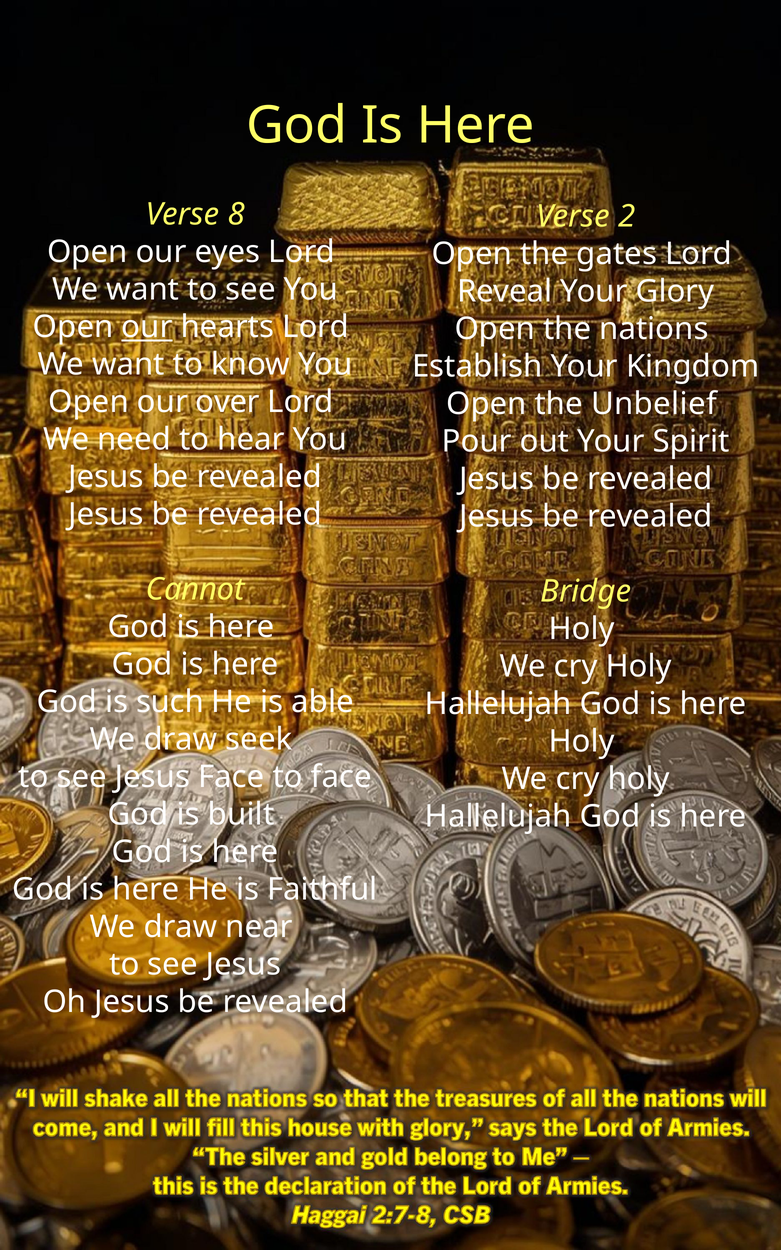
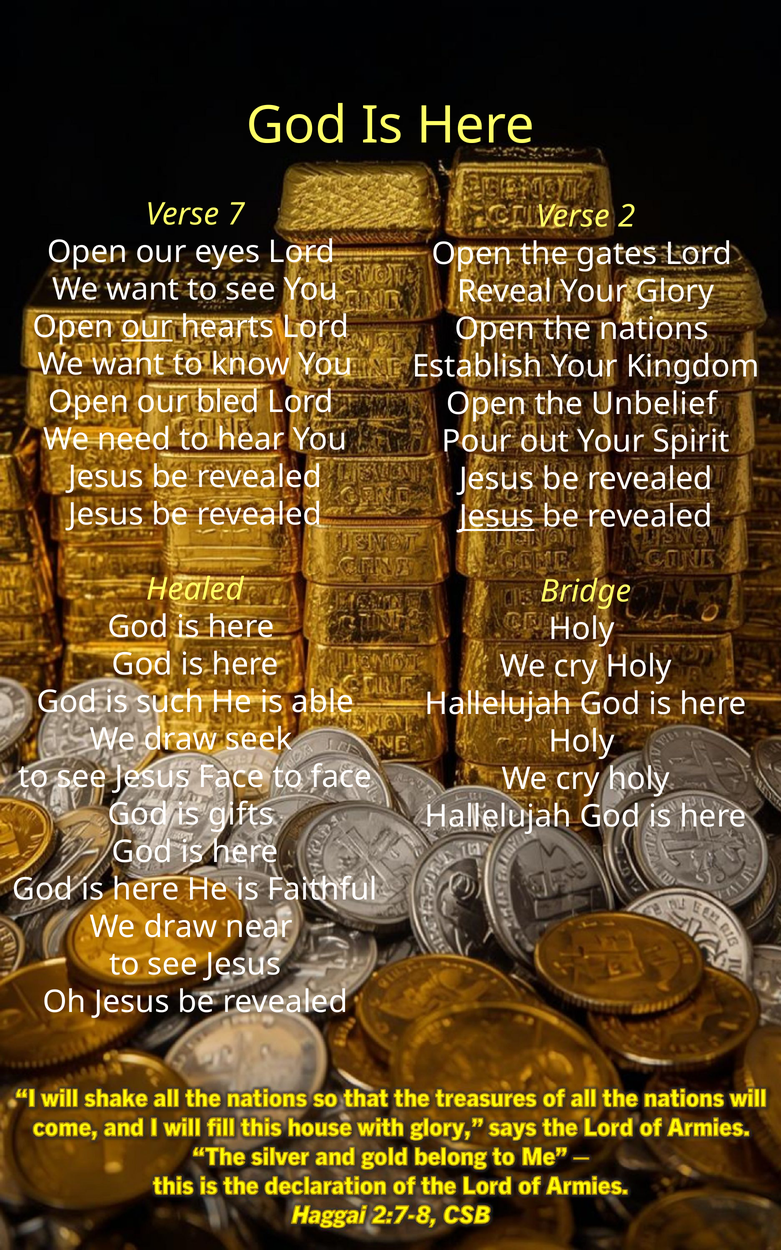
8: 8 -> 7 (236, 214)
over: over -> bled (228, 402)
Jesus underline: none -> present (497, 516)
Cannot: Cannot -> Healed (195, 589)
built: built -> gifts (241, 814)
